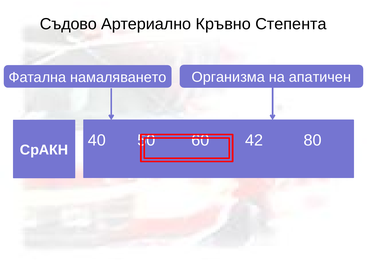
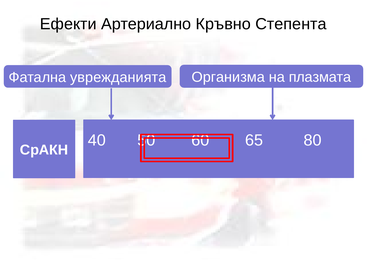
Съдово: Съдово -> Ефекти (68, 24)
апатичен: апатичен -> плазмата (320, 77)
намаляването: намаляването -> уврежданията (118, 77)
42: 42 -> 65 (254, 140)
